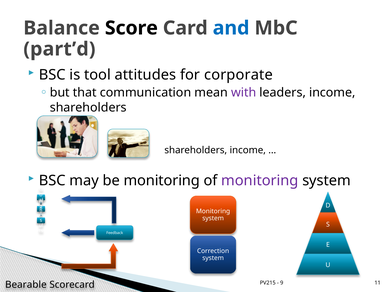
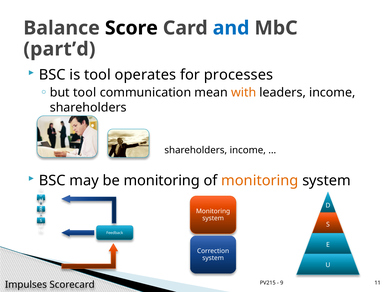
attitudes: attitudes -> operates (145, 75)
corporate: corporate -> processes (239, 75)
but that: that -> tool (85, 93)
with colour: purple -> orange (244, 93)
monitoring colour: purple -> orange (260, 181)
Bearable: Bearable -> Impulses (26, 285)
